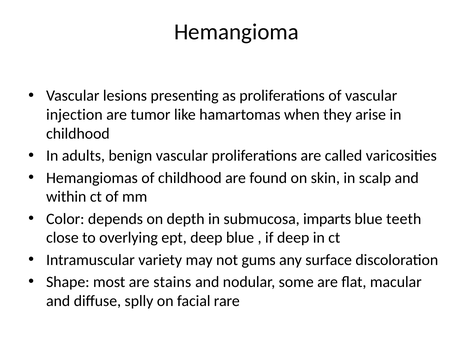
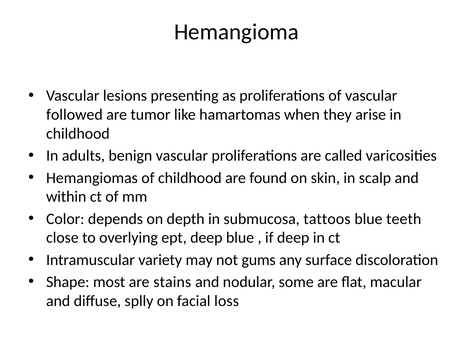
injection: injection -> followed (74, 115)
imparts: imparts -> tattoos (327, 219)
rare: rare -> loss (227, 301)
